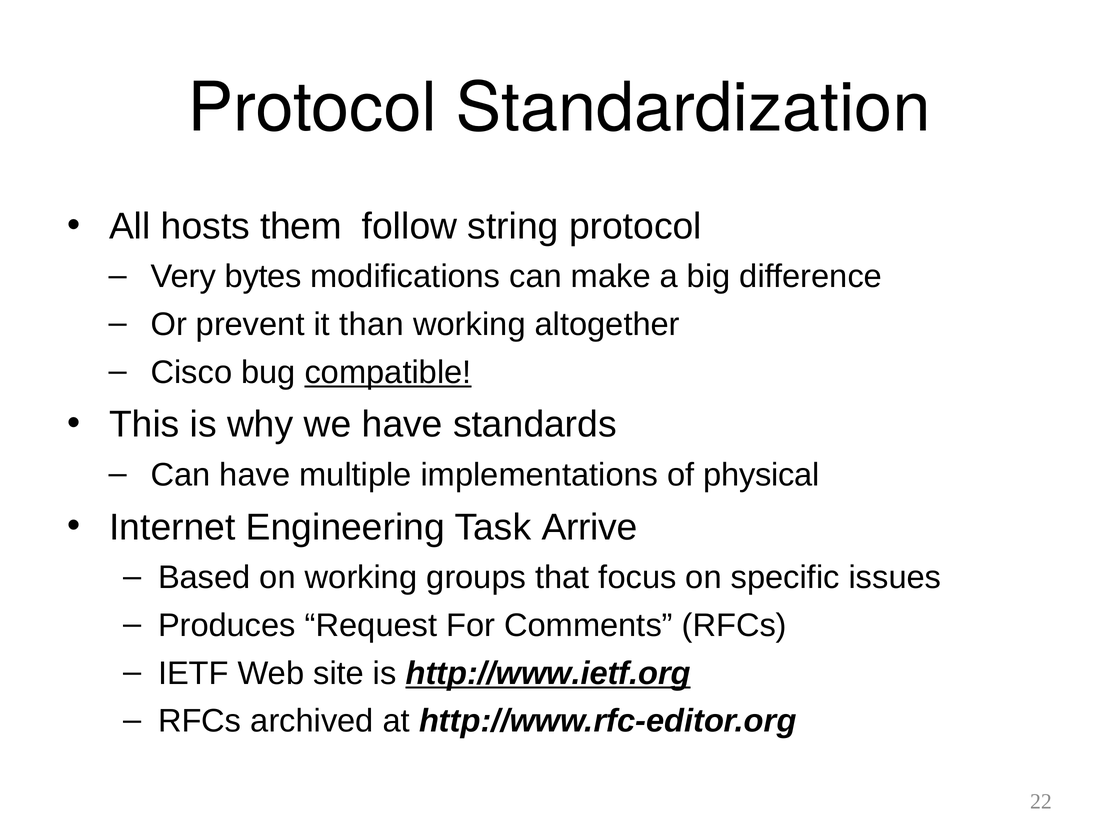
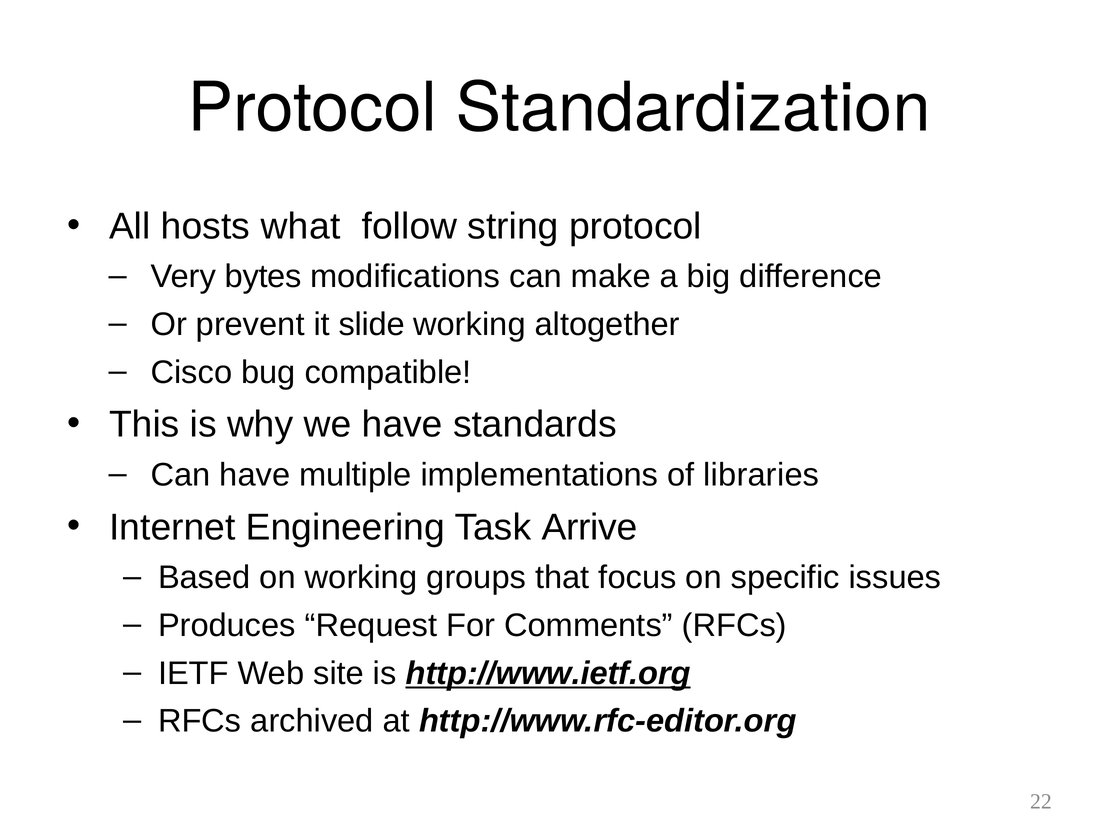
them: them -> what (301, 226)
than: than -> slide (372, 325)
compatible underline: present -> none (388, 373)
physical: physical -> libraries (761, 475)
